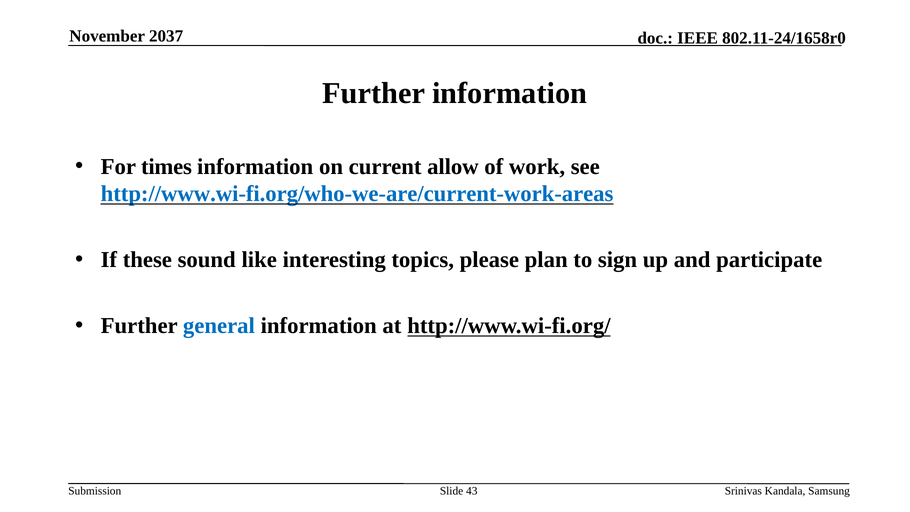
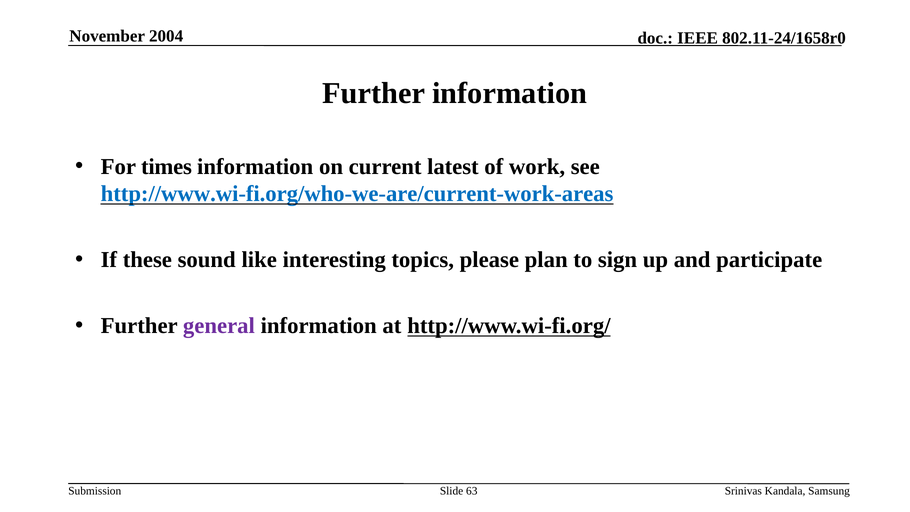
2037: 2037 -> 2004 (166, 36)
allow: allow -> latest (453, 167)
general colour: blue -> purple (219, 326)
43: 43 -> 63 (472, 491)
